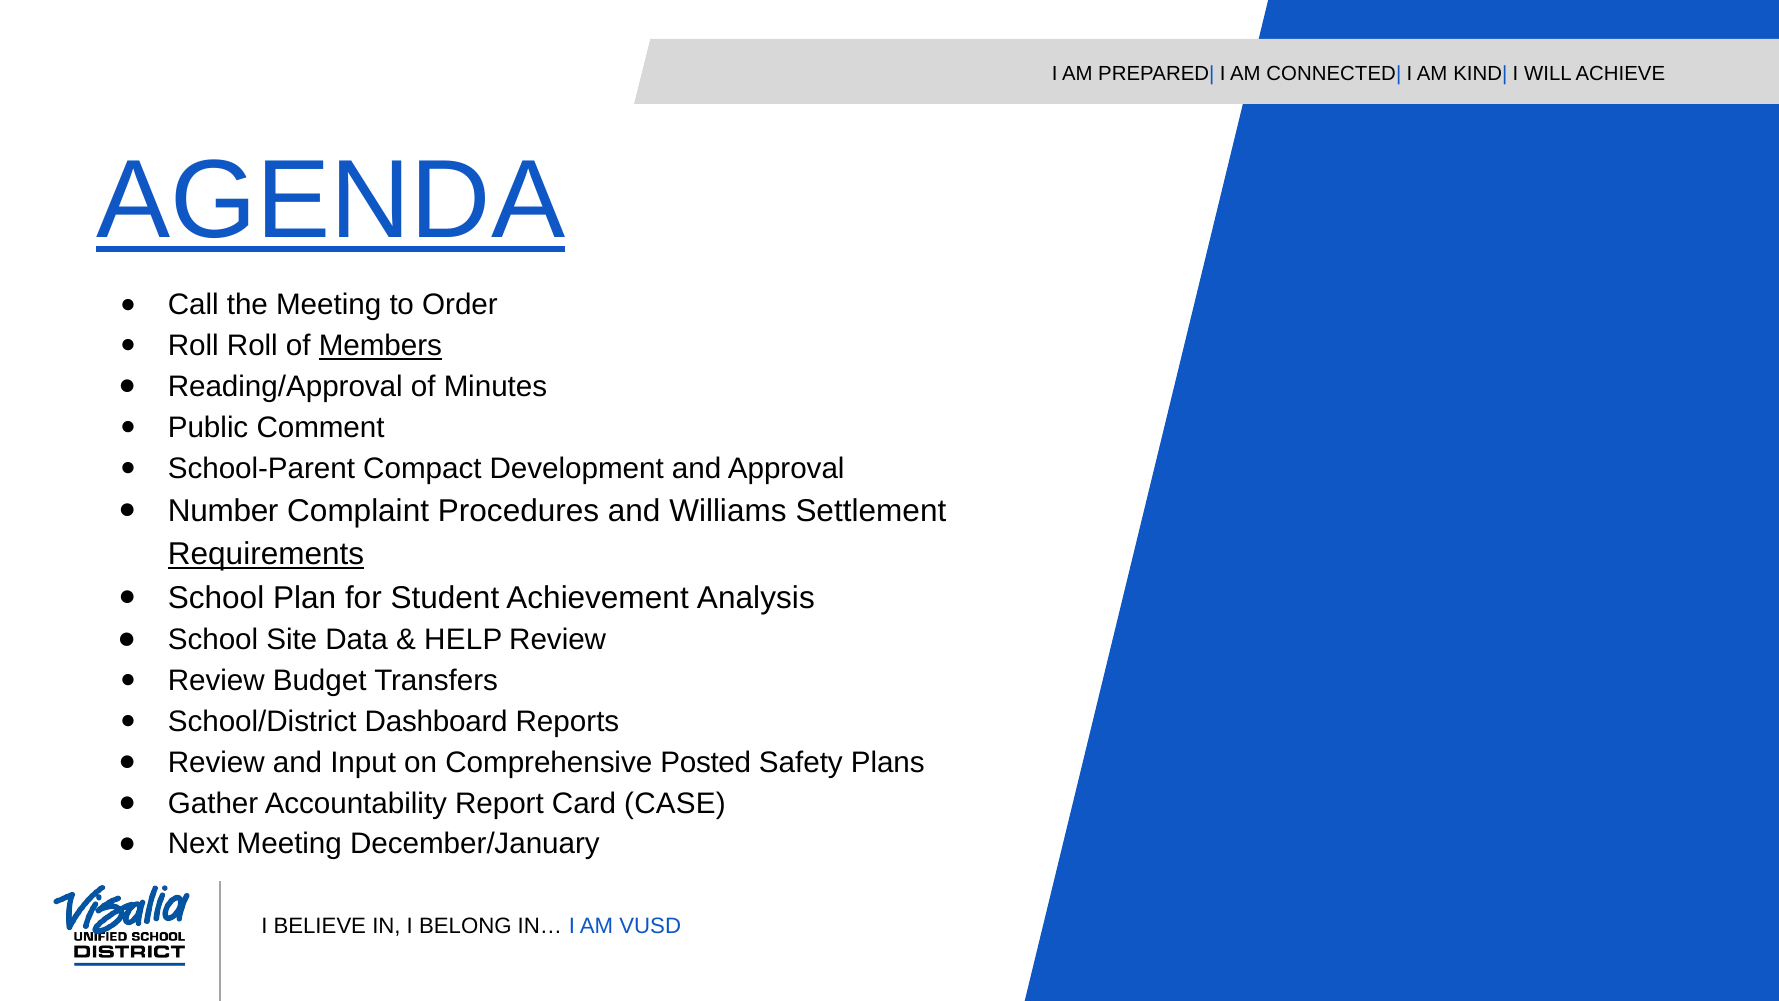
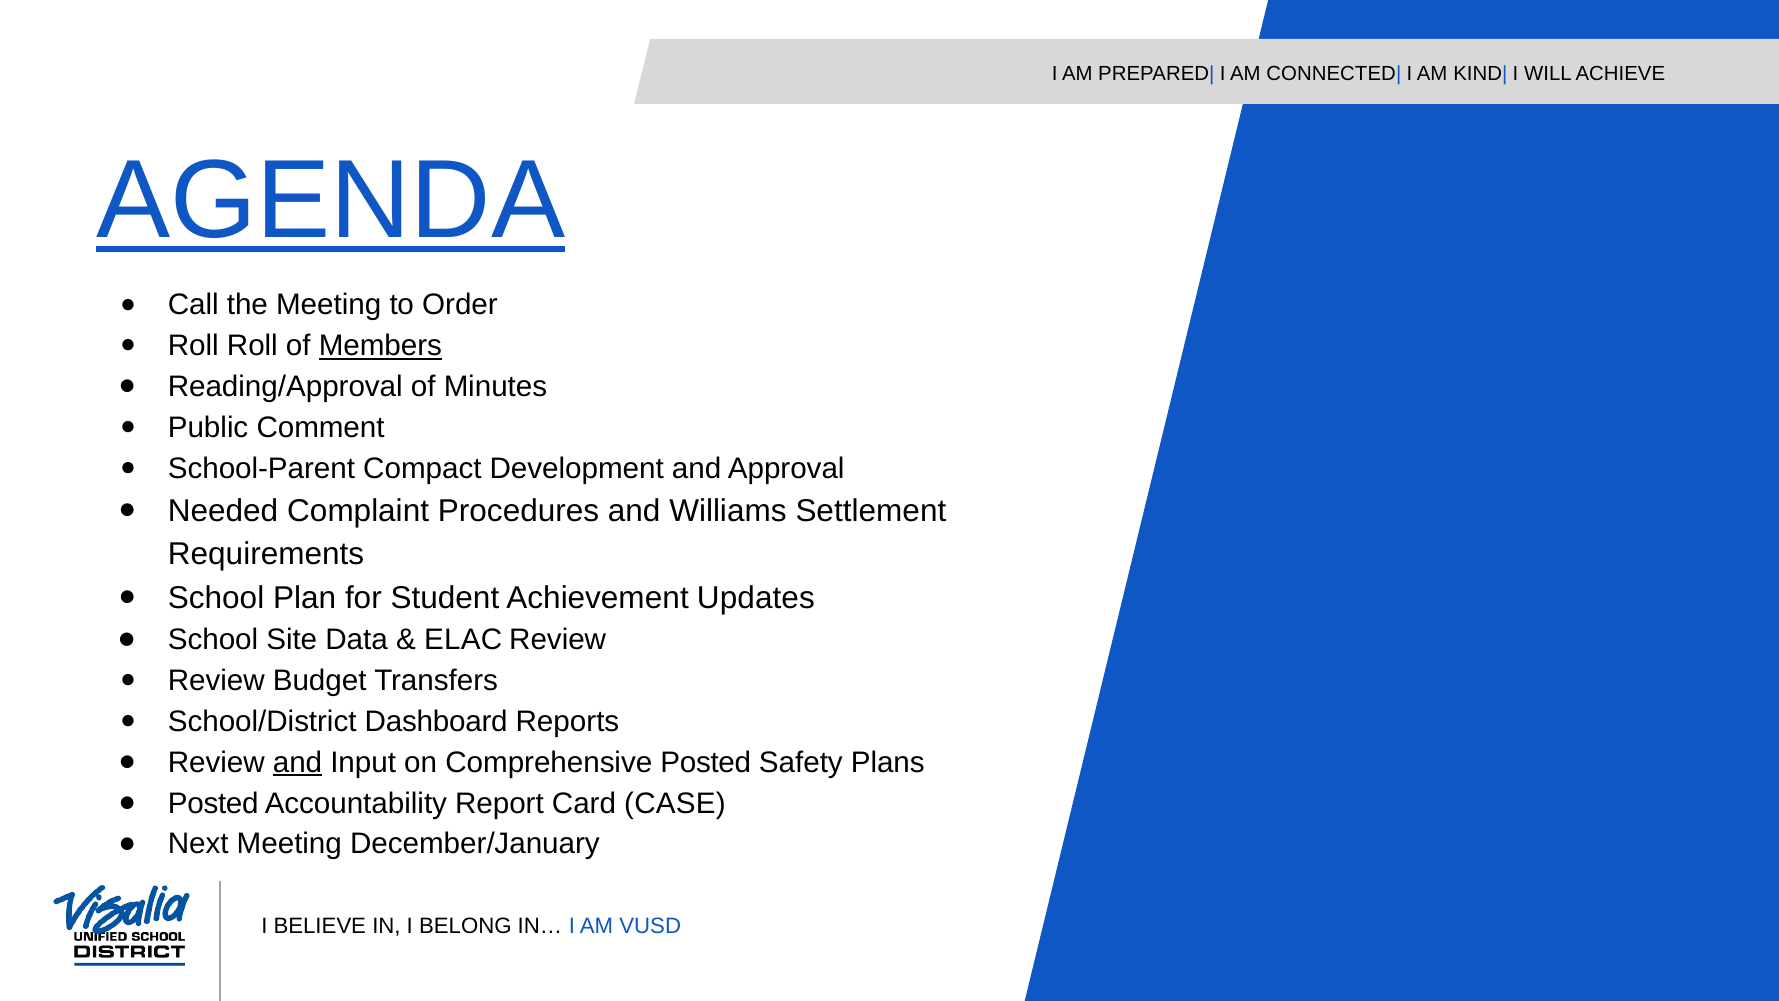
Number: Number -> Needed (223, 511)
Requirements underline: present -> none (266, 554)
Analysis: Analysis -> Updates (756, 598)
HELP: HELP -> ELAC (463, 640)
and underline: none -> present (298, 762)
Gather: Gather -> Posted (213, 803)
